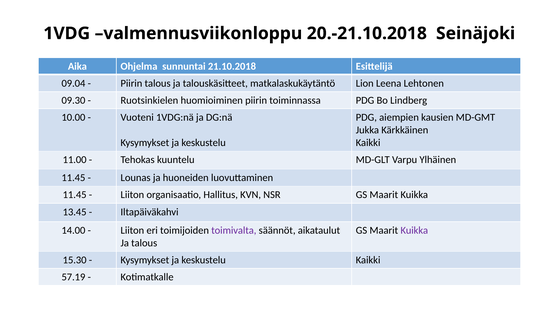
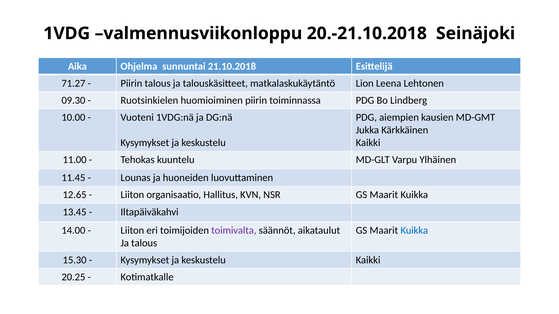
09.04: 09.04 -> 71.27 (73, 83)
11.45: 11.45 -> 12.65 (75, 195)
Kuikka colour: purple -> blue (414, 231)
57.19: 57.19 -> 20.25 (73, 277)
